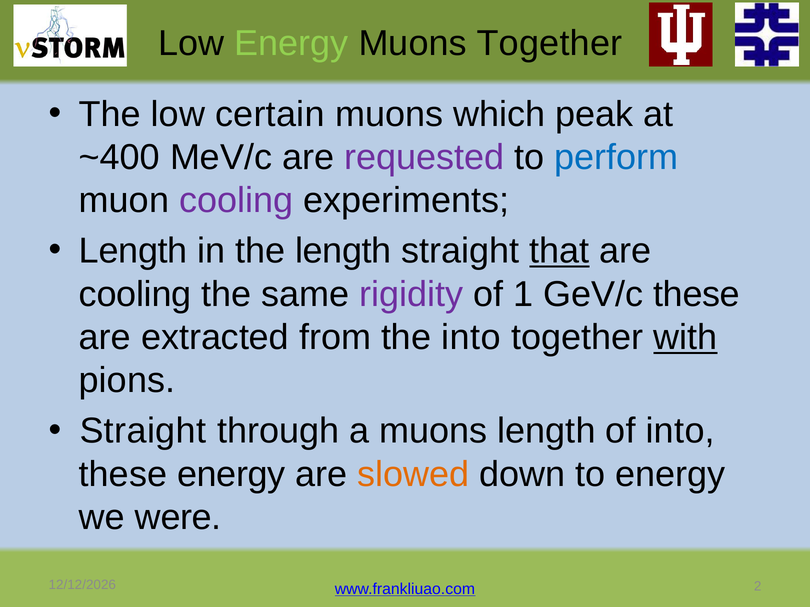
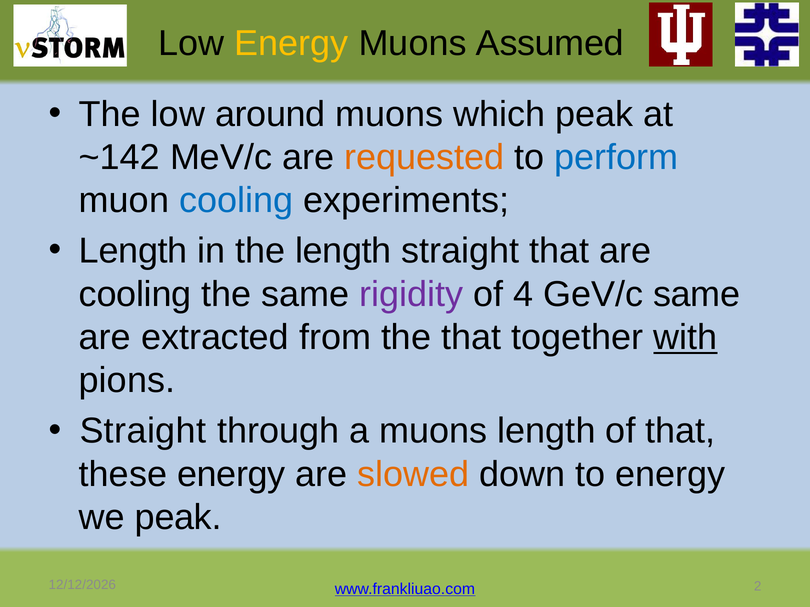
Energy colour: light green -> yellow (291, 43)
Muons Together: Together -> Assumed (550, 43)
certain: certain -> around (270, 114)
~400: ~400 -> ~142 (119, 158)
requested colour: purple -> orange (424, 158)
cooling colour: purple -> blue (236, 201)
that underline: present -> none (559, 251)
1: 1 -> 4 (523, 294)
GeV/c these: these -> same (697, 294)
the into: into -> that (471, 338)
of into: into -> that (680, 431)
we were: were -> peak (178, 518)
